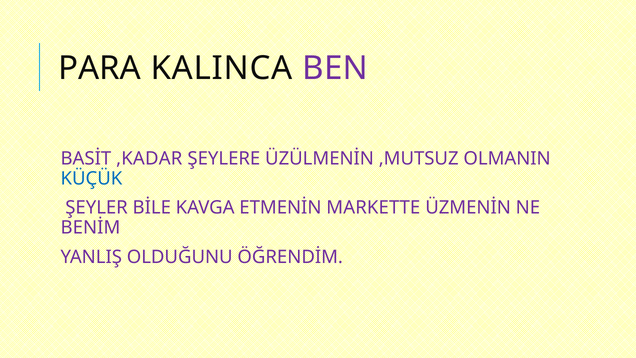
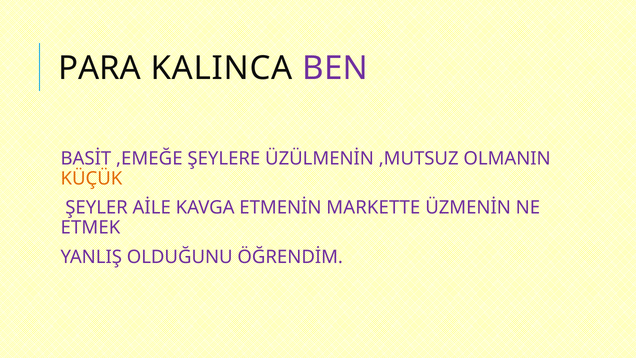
,KADAR: ,KADAR -> ,EMEĞE (149, 158)
KÜÇÜK colour: blue -> orange (91, 178)
BİLE: BİLE -> AİLE (152, 208)
BENİM: BENİM -> ETMEK (90, 228)
